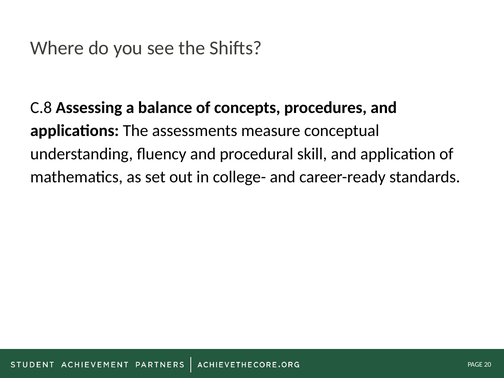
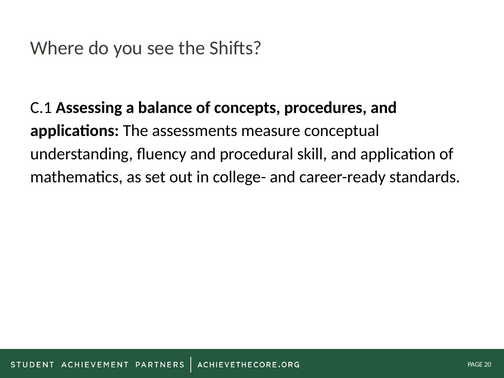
C.8: C.8 -> C.1 (41, 108)
